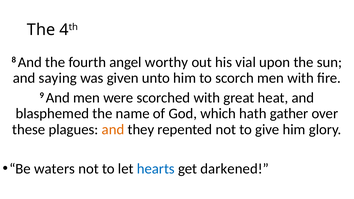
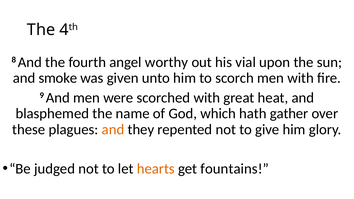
saying: saying -> smoke (58, 78)
waters: waters -> judged (55, 169)
hearts colour: blue -> orange (156, 169)
darkened: darkened -> fountains (235, 169)
